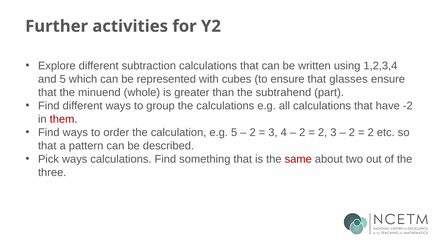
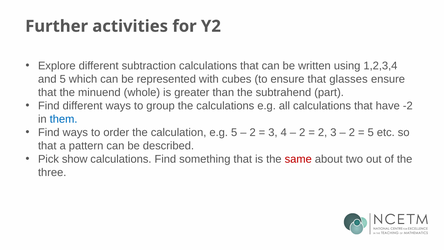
them colour: red -> blue (64, 119)
2: 2 -> 5 (371, 132)
Pick ways: ways -> show (75, 159)
